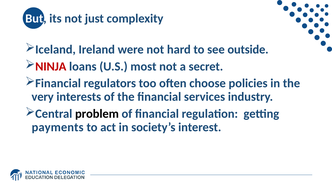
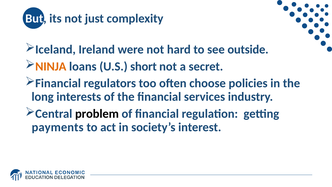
NINJA colour: red -> orange (51, 66)
most: most -> short (143, 66)
very: very -> long (43, 97)
